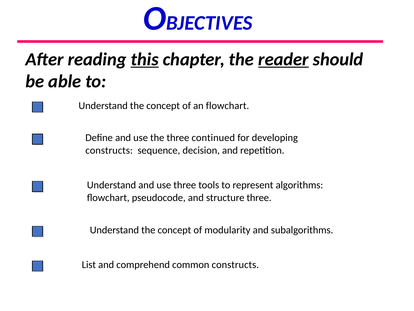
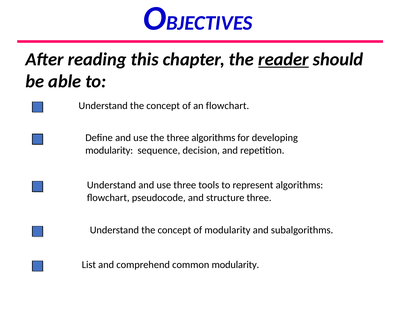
this underline: present -> none (145, 59)
three continued: continued -> algorithms (213, 138)
constructs: constructs -> modularity (109, 150)
common constructs: constructs -> modularity (235, 264)
